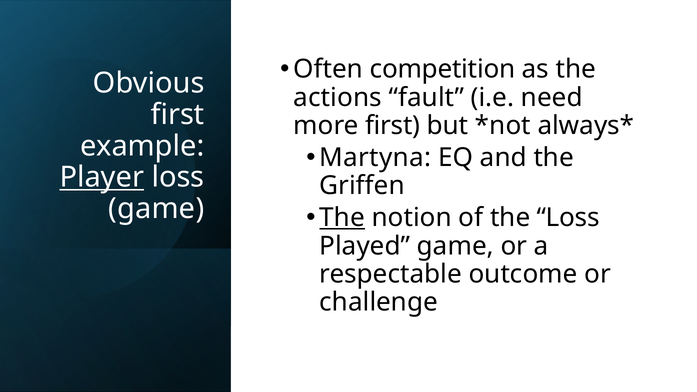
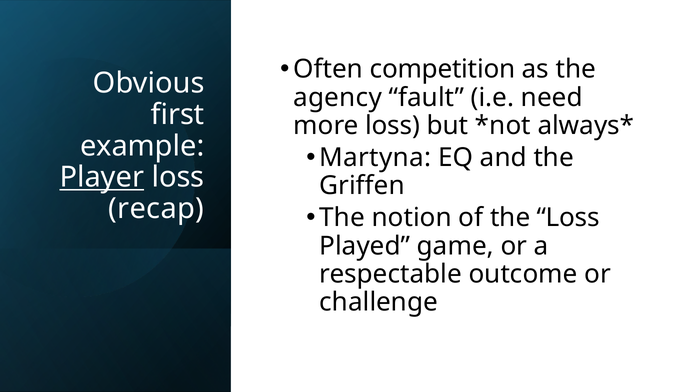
actions: actions -> agency (338, 97)
more first: first -> loss (393, 126)
game: game -> recap (156, 209)
The underline: present -> none (342, 218)
